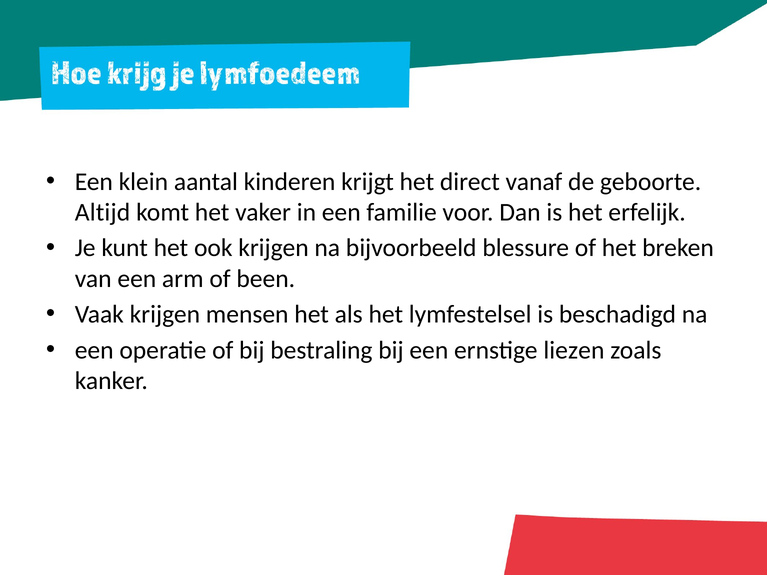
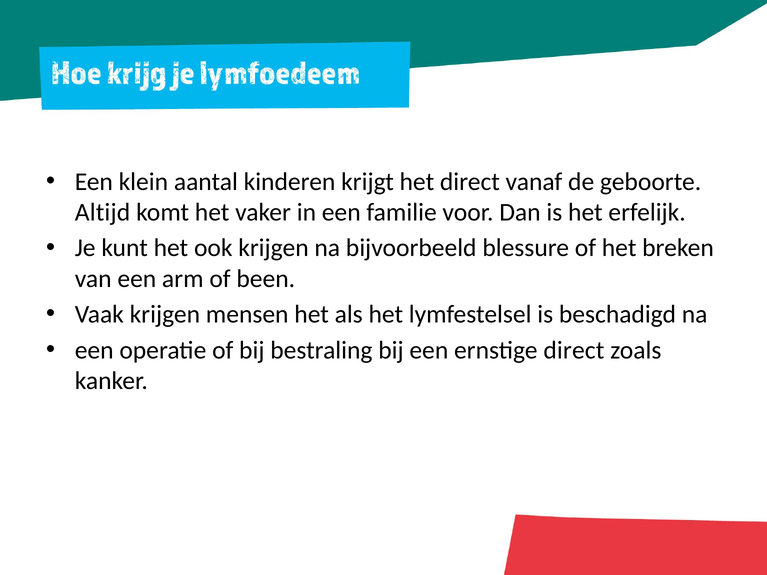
ernstige liezen: liezen -> direct (574, 350)
